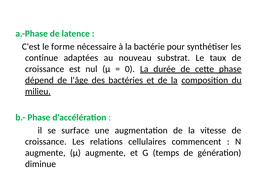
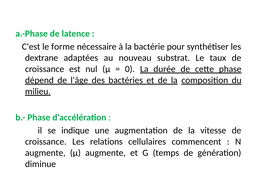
continue: continue -> dextrane (42, 58)
surface: surface -> indique (75, 130)
